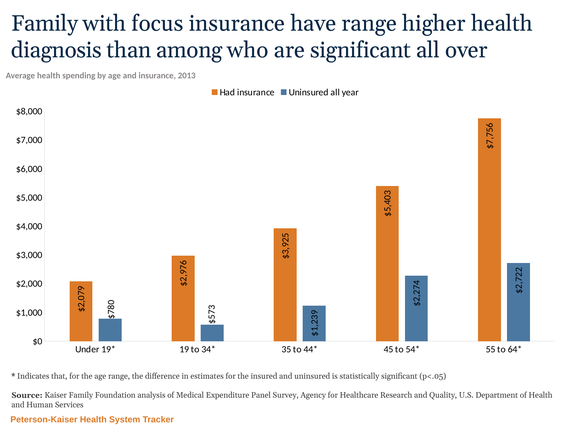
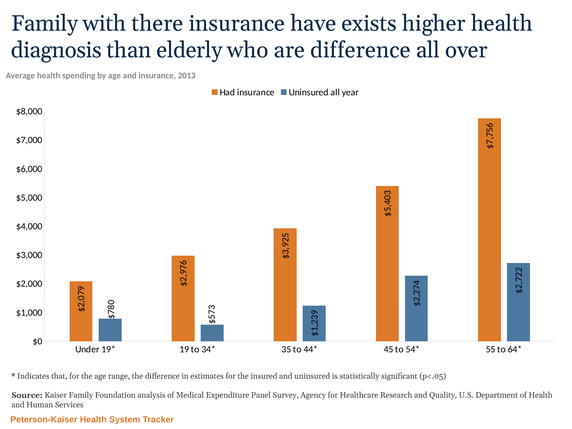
focus: focus -> there (157, 23)
have range: range -> exists (369, 23)
among: among -> elderly (189, 50)
are significant: significant -> difference (360, 50)
